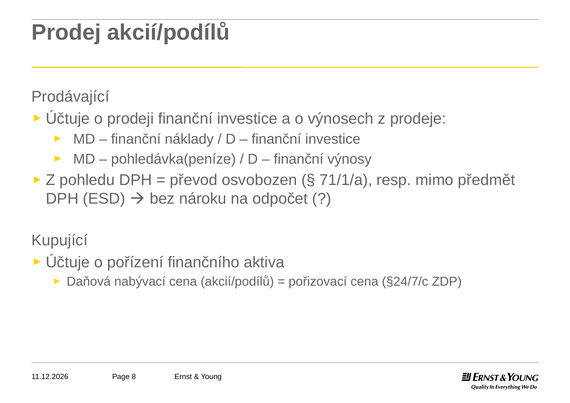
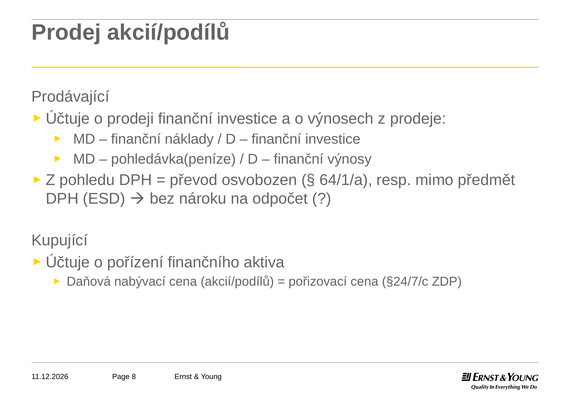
71/1/a: 71/1/a -> 64/1/a (346, 180)
